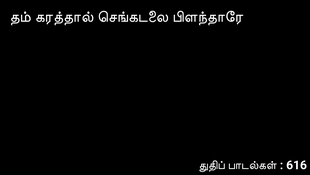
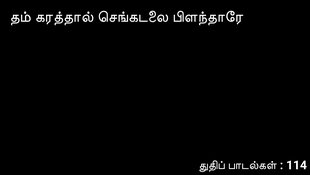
616: 616 -> 114 (297, 165)
